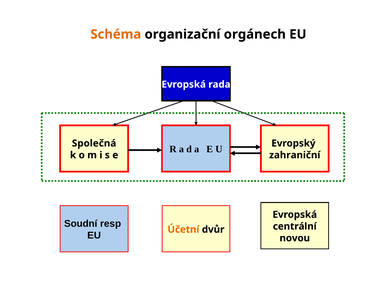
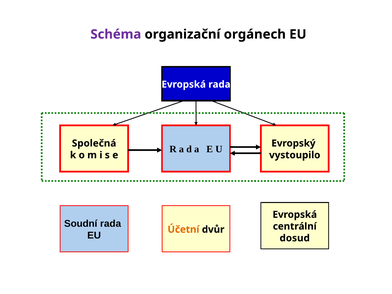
Schéma colour: orange -> purple (116, 34)
zahraniční: zahraniční -> vystoupilo (295, 155)
Soudní resp: resp -> rada (111, 224)
novou: novou -> dosud (295, 238)
